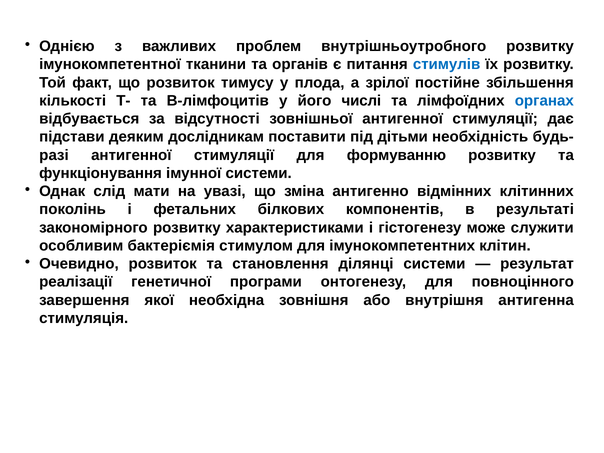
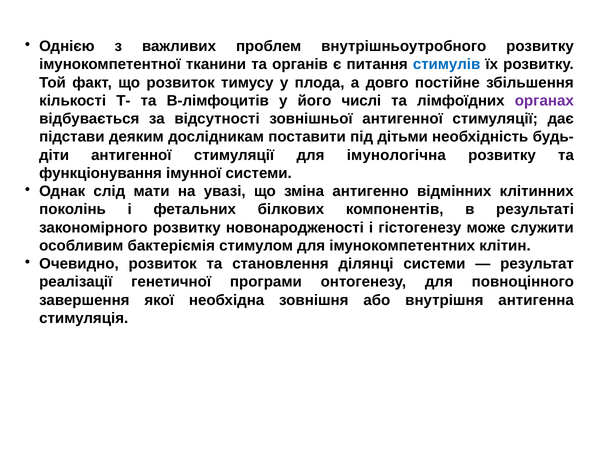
зрілої: зрілої -> довго (387, 83)
органах colour: blue -> purple (544, 101)
разі: разі -> діти (54, 155)
формуванню: формуванню -> імунологічна (396, 155)
характеристиками: характеристиками -> новонародженості (295, 228)
